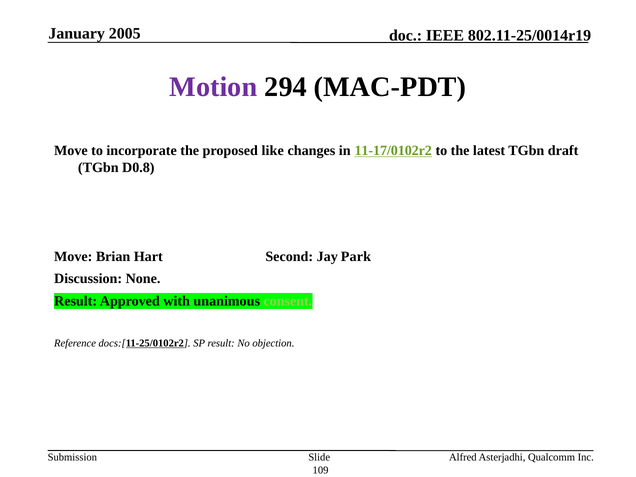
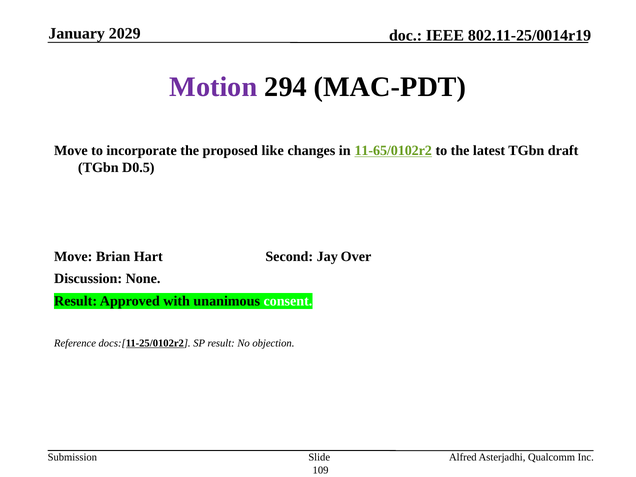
2005: 2005 -> 2029 (125, 34)
11-17/0102r2: 11-17/0102r2 -> 11-65/0102r2 (393, 150)
D0.8: D0.8 -> D0.5 (138, 167)
Park: Park -> Over (356, 256)
consent colour: light green -> white (288, 301)
